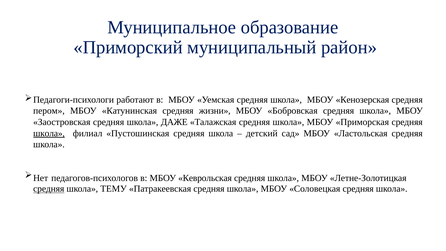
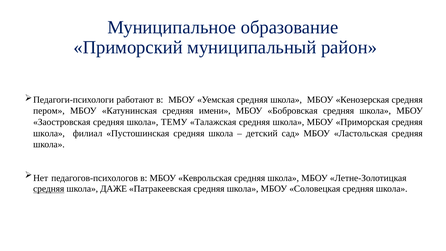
жизни: жизни -> имени (215, 111)
ДАЖЕ: ДАЖЕ -> ТЕМУ (174, 122)
школа underline: present -> none (49, 133)
ТЕМУ: ТЕМУ -> ДАЖЕ (114, 189)
